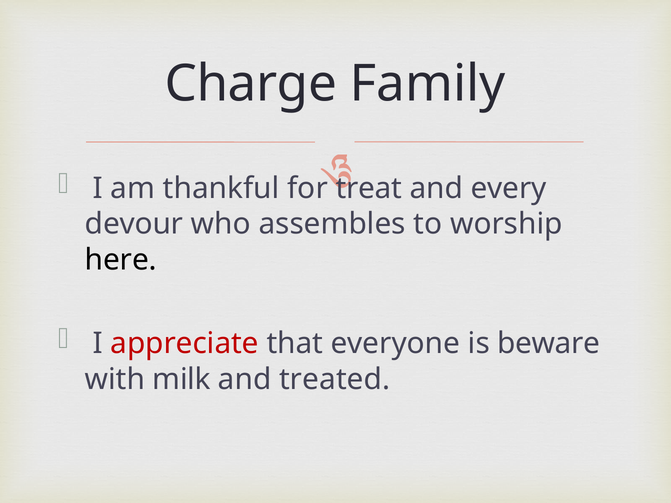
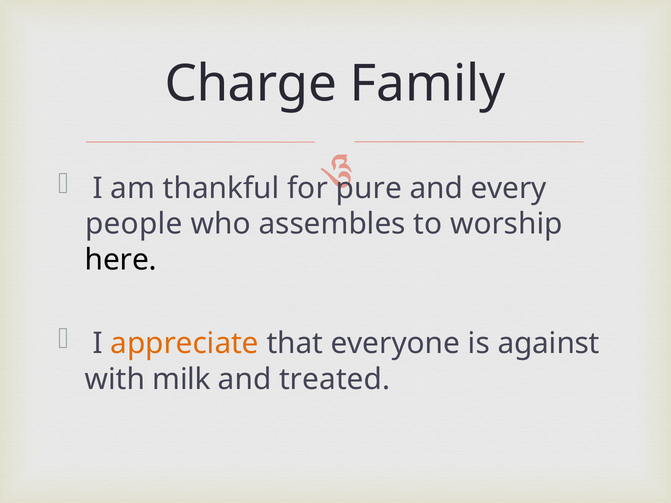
treat: treat -> pure (369, 188)
devour: devour -> people (134, 224)
appreciate colour: red -> orange (185, 344)
beware: beware -> against (549, 344)
